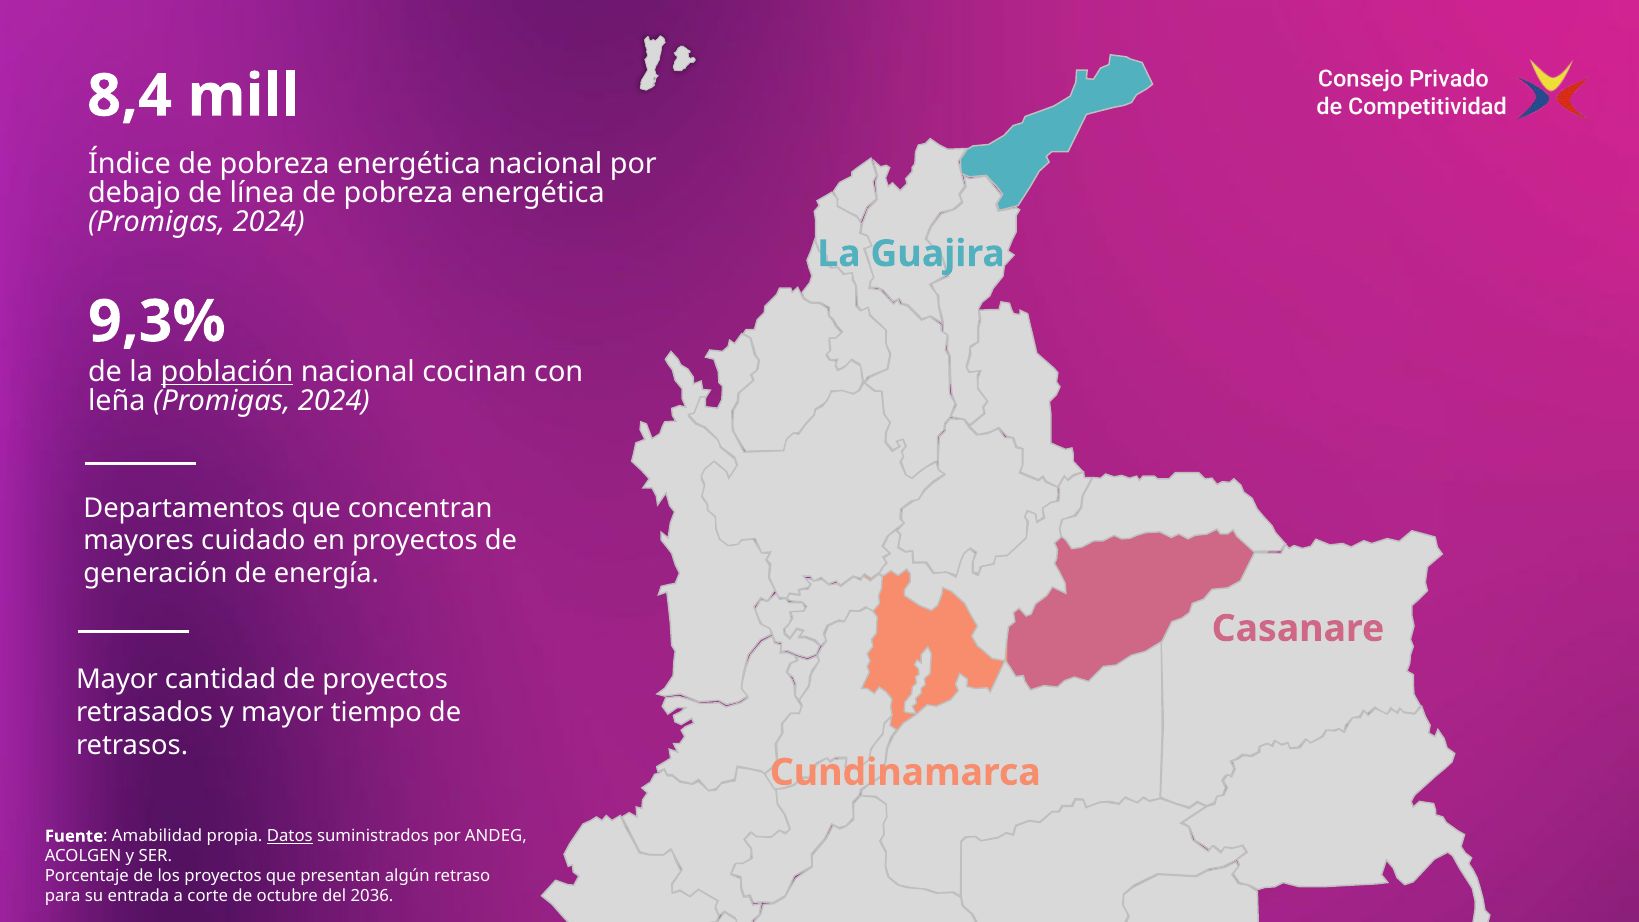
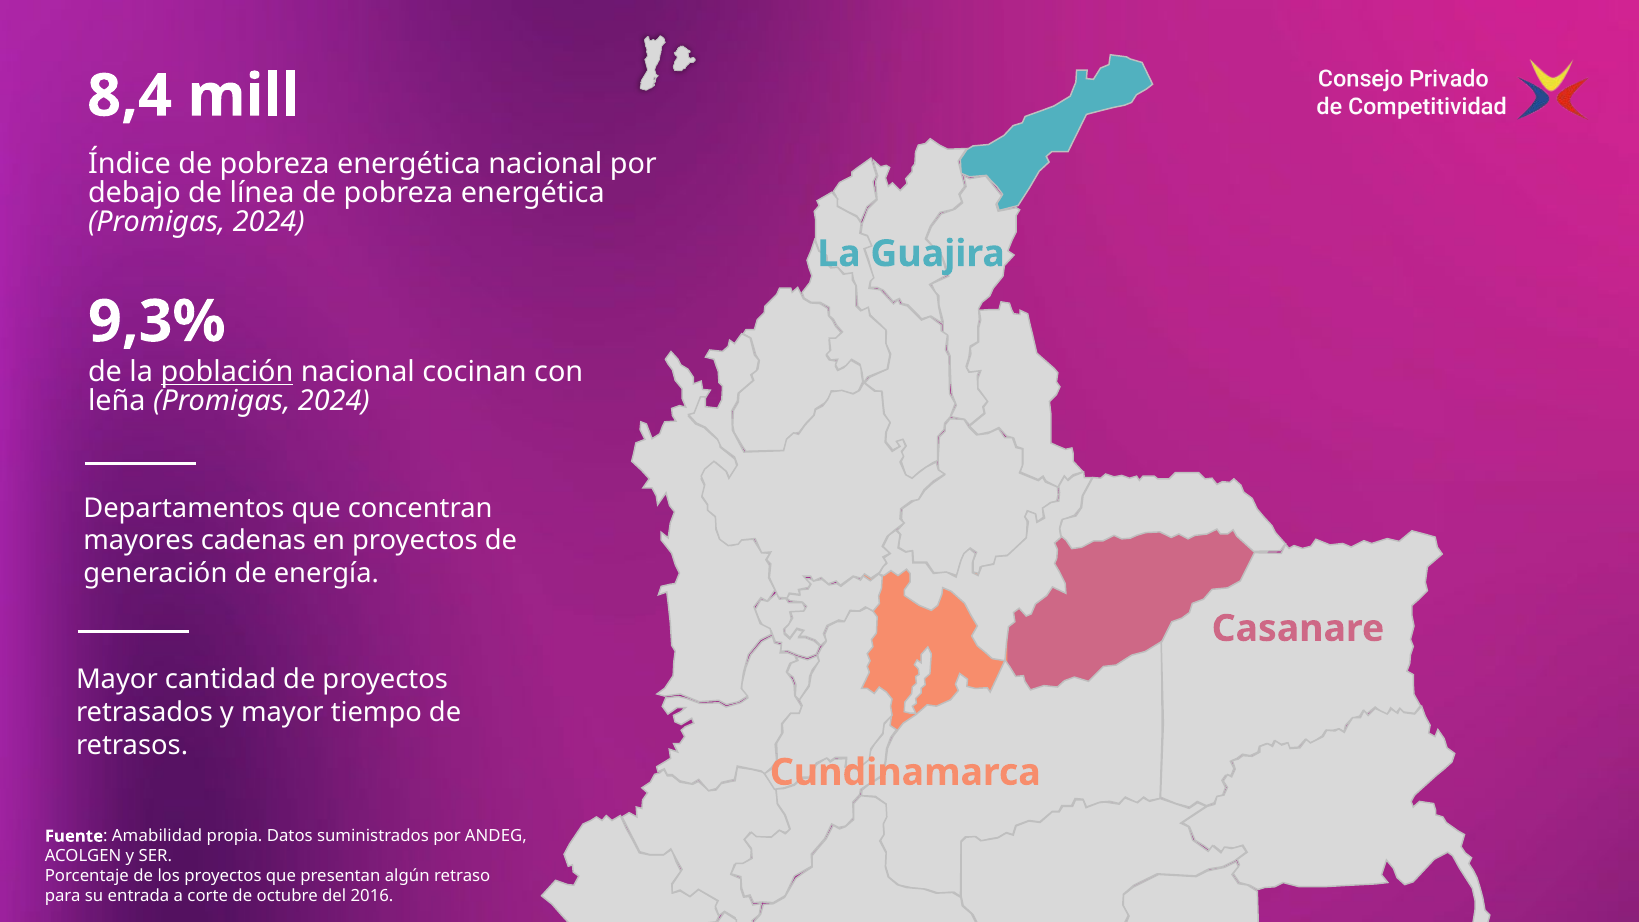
cuidado: cuidado -> cadenas (253, 541)
Datos underline: present -> none (290, 836)
2036: 2036 -> 2016 (372, 896)
